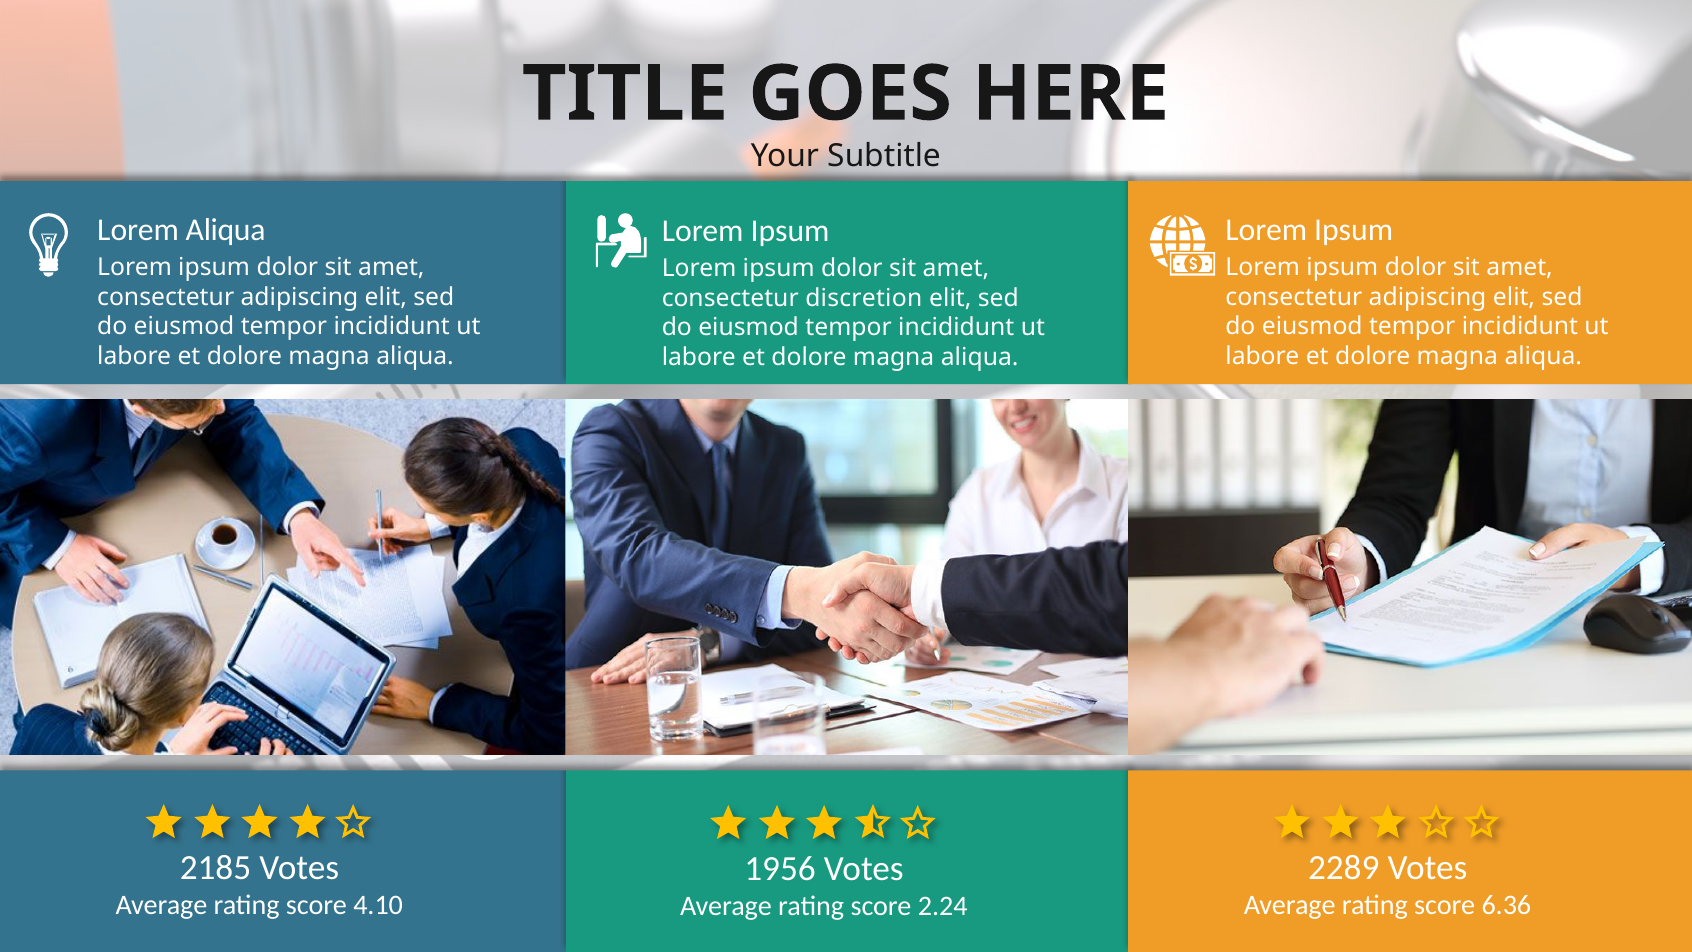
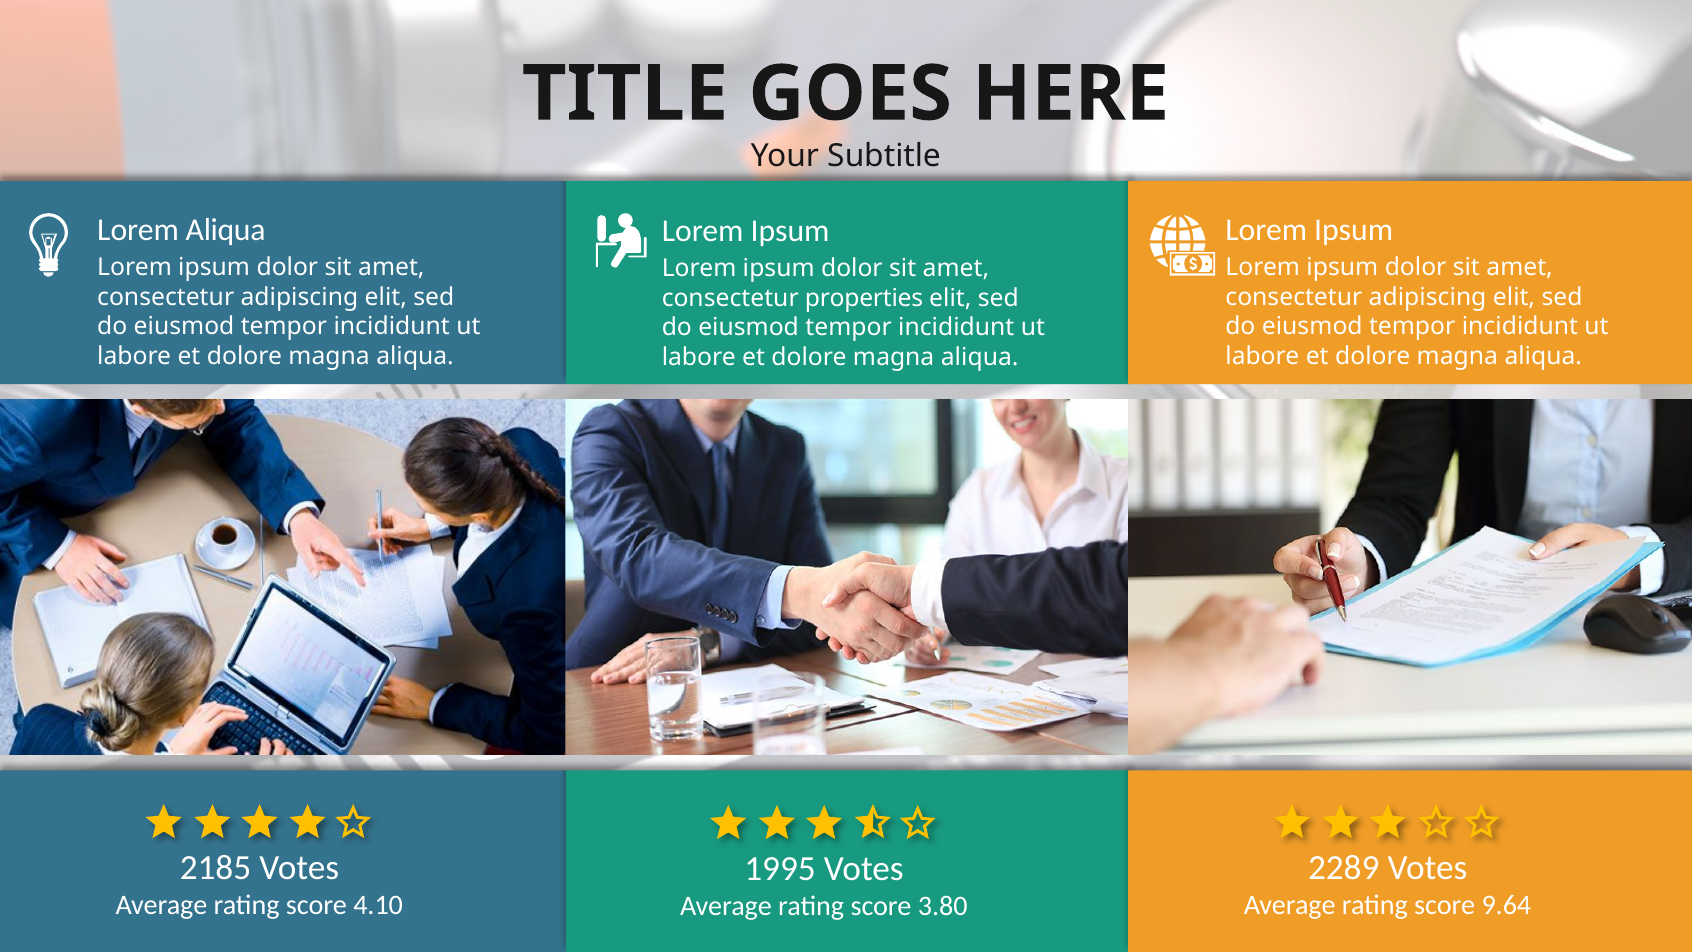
discretion: discretion -> properties (864, 298)
1956: 1956 -> 1995 (780, 869)
6.36: 6.36 -> 9.64 (1506, 905)
2.24: 2.24 -> 3.80 (943, 906)
